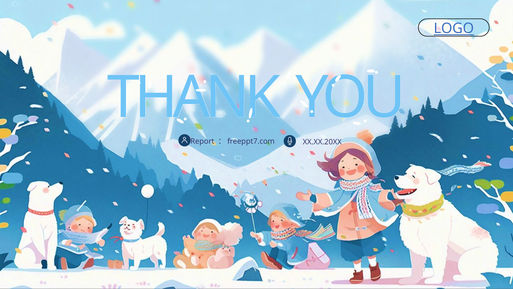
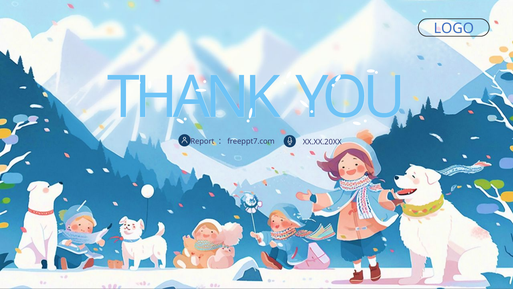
LOGO underline: present -> none (454, 28)
